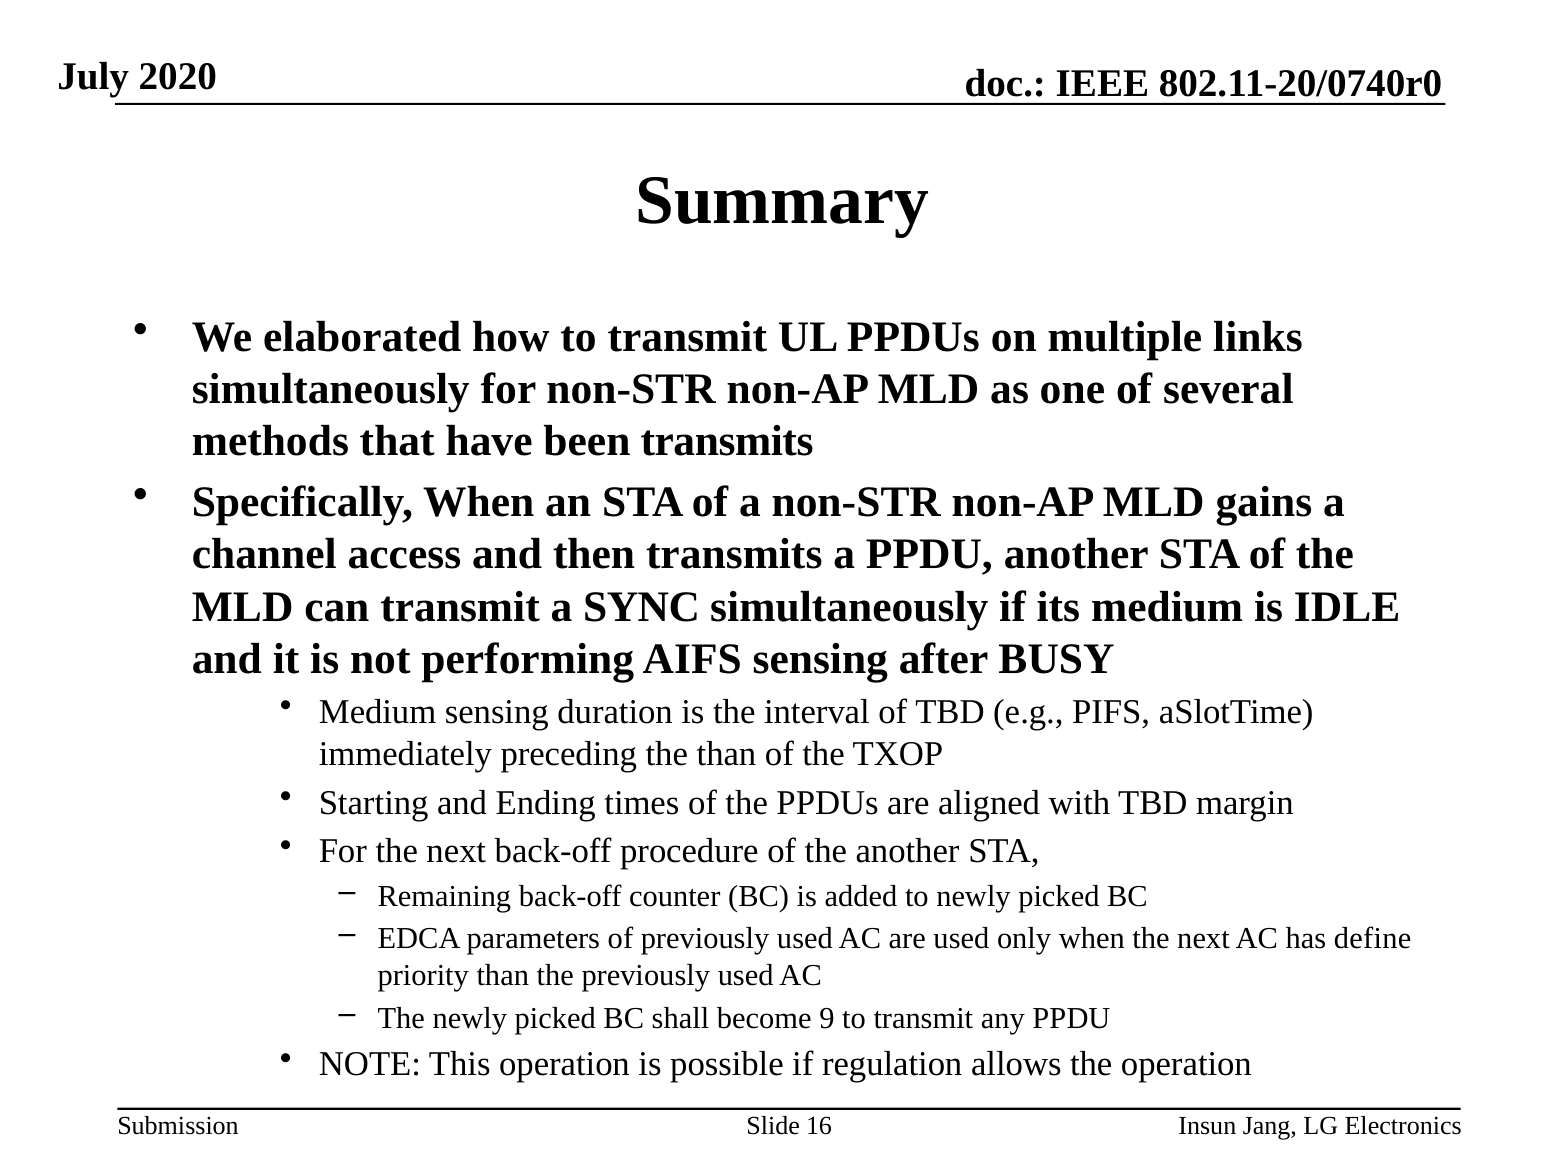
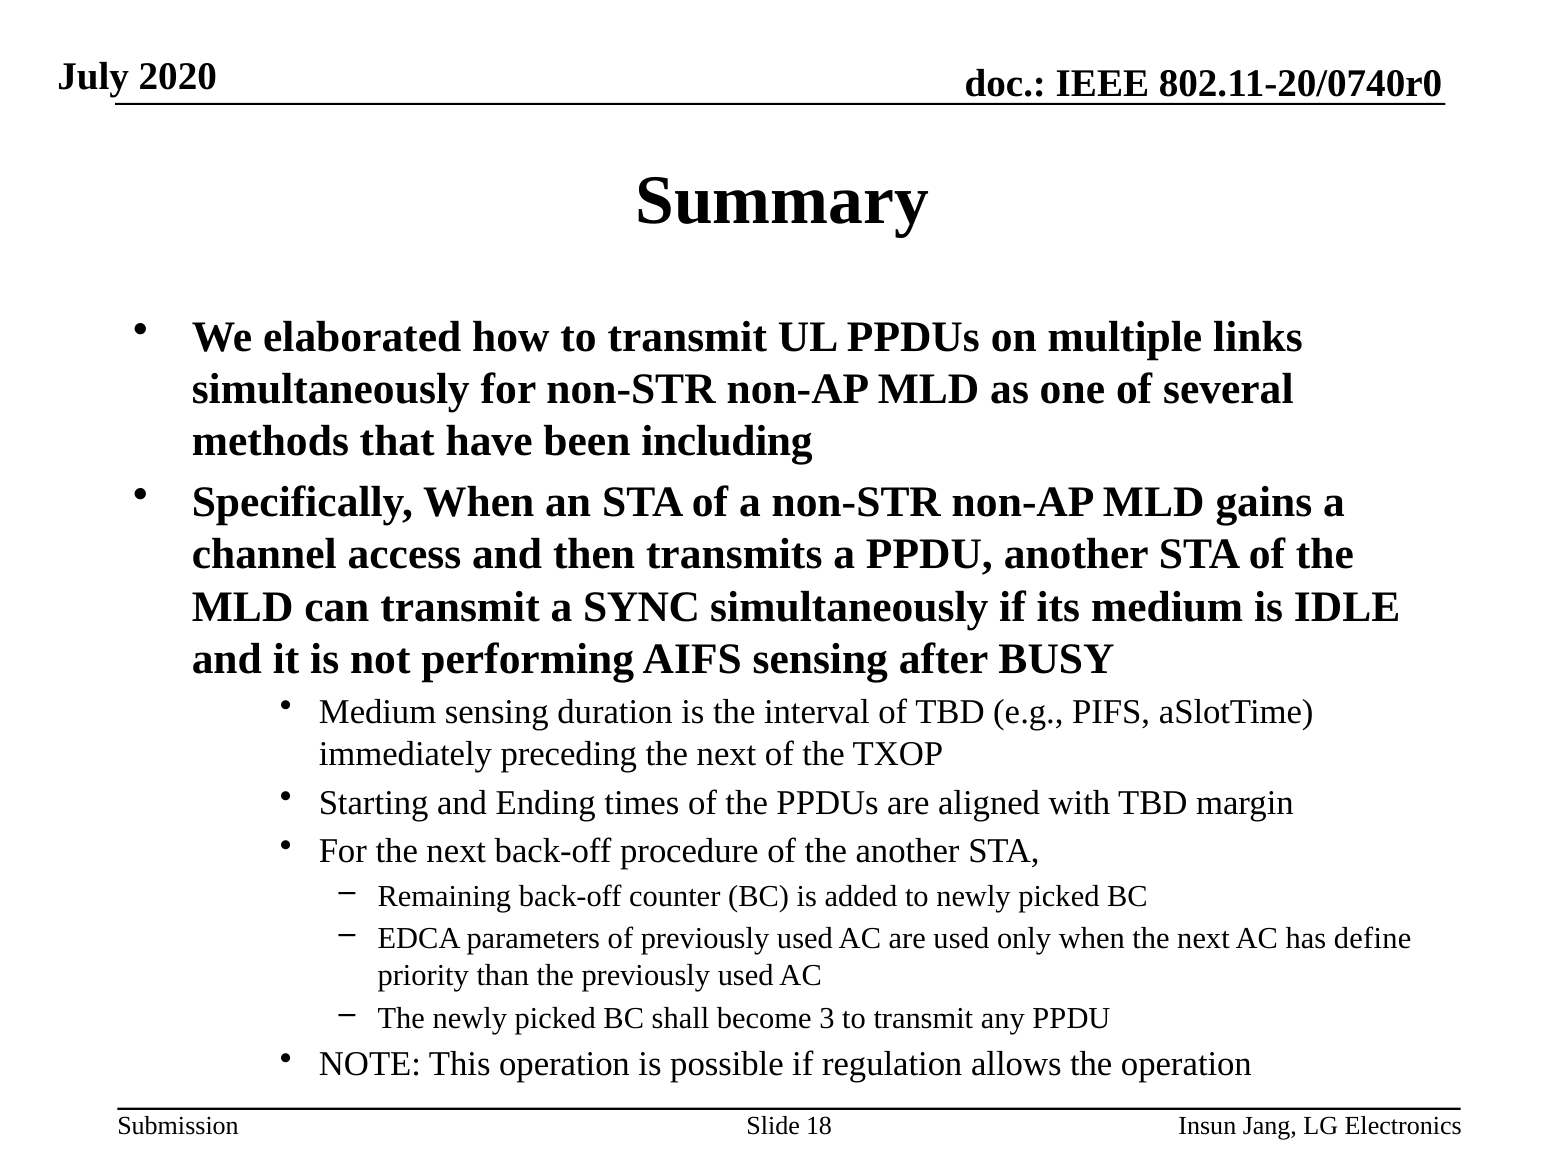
been transmits: transmits -> including (727, 441)
preceding the than: than -> next (727, 754)
9: 9 -> 3 (827, 1018)
16: 16 -> 18 (819, 1126)
